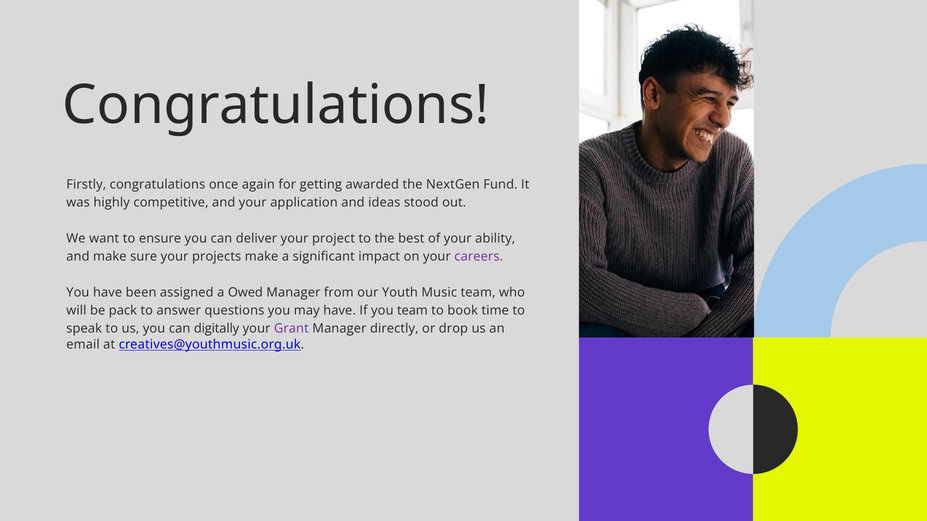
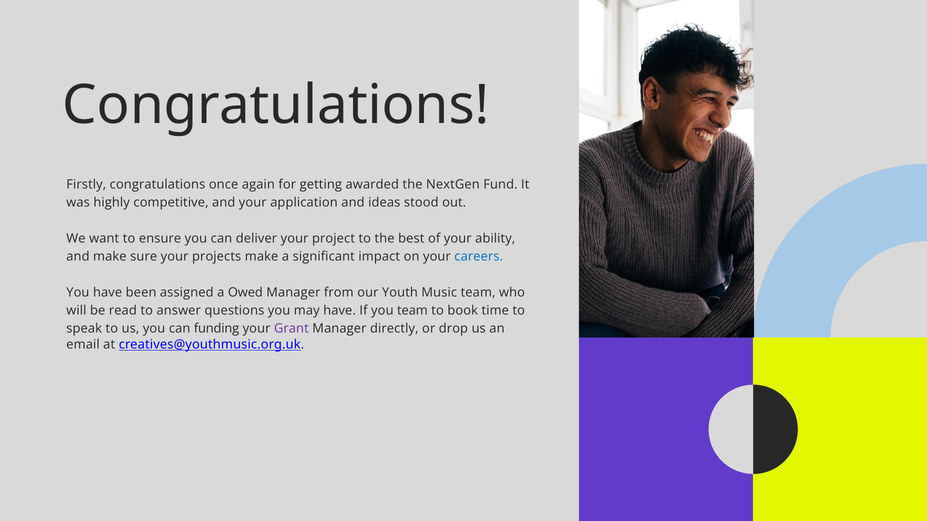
careers colour: purple -> blue (479, 257)
pack: pack -> read (123, 311)
digitally: digitally -> funding (217, 329)
